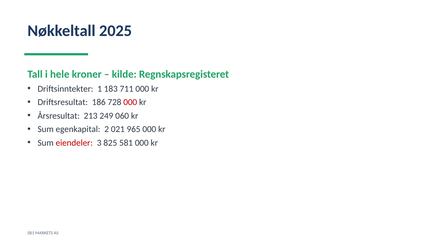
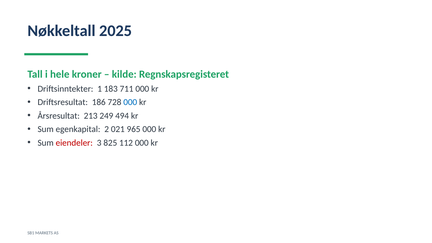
000 colour: red -> blue (130, 102)
060: 060 -> 494 (122, 116)
581: 581 -> 112 (126, 143)
